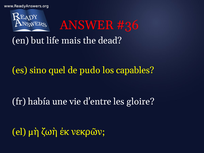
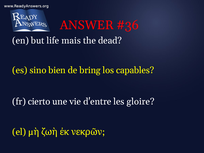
quel: quel -> bien (57, 70)
pudo: pudo -> bring (90, 70)
había: había -> cierto (39, 102)
